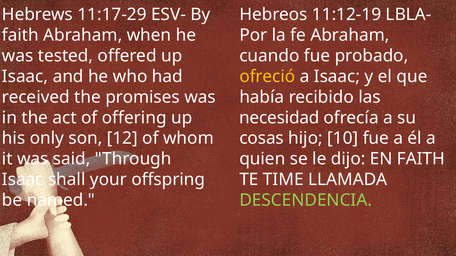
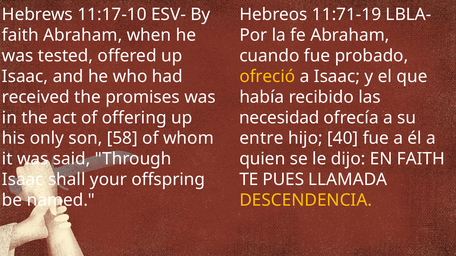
11:17-29: 11:17-29 -> 11:17-10 (112, 15)
11:12-19: 11:12-19 -> 11:71-19 (347, 15)
12: 12 -> 58 (122, 139)
cosas: cosas -> entre (261, 139)
10: 10 -> 40 (343, 139)
TIME: TIME -> PUES (283, 180)
DESCENDENCIA colour: light green -> yellow (306, 201)
